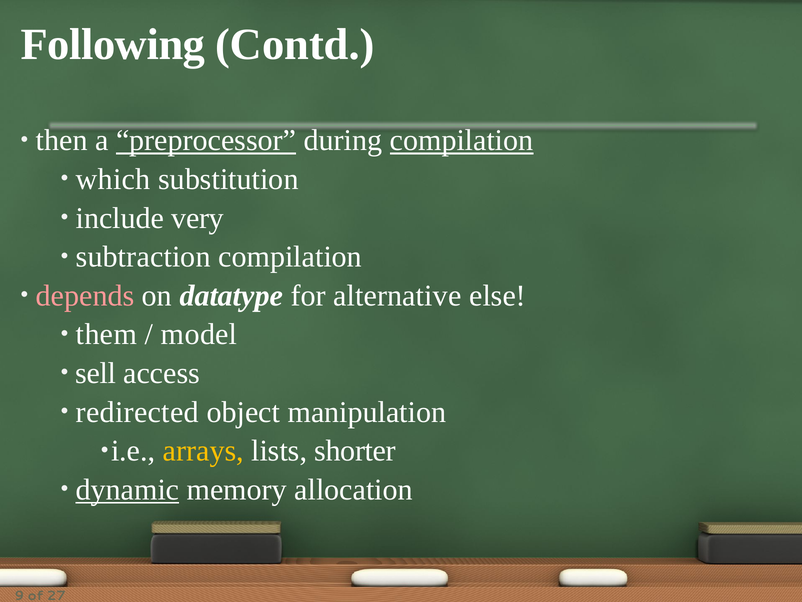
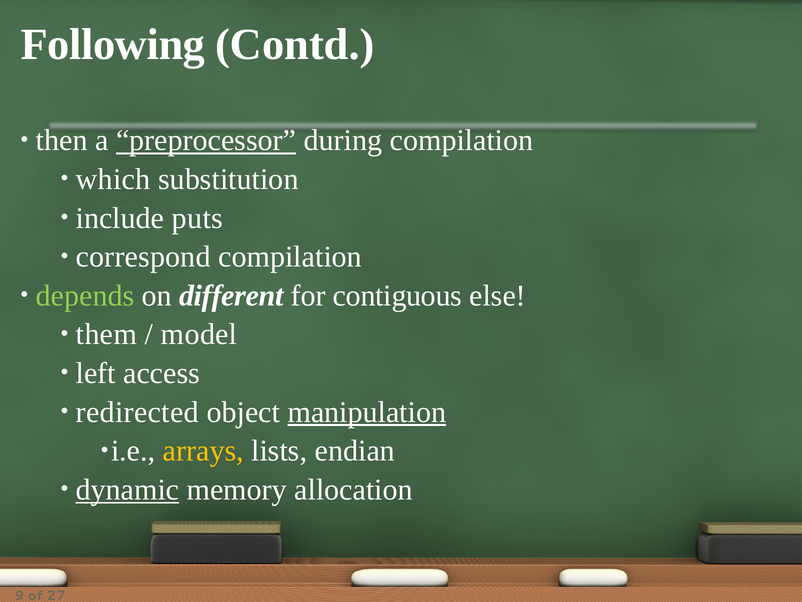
compilation underline: present -> none (462, 140)
very: very -> puts (197, 218)
subtraction: subtraction -> correspond (143, 257)
depends colour: pink -> light green (85, 295)
datatype: datatype -> different (231, 295)
alternative: alternative -> contiguous (398, 295)
sell: sell -> left (96, 373)
manipulation underline: none -> present (367, 412)
shorter: shorter -> endian (355, 451)
